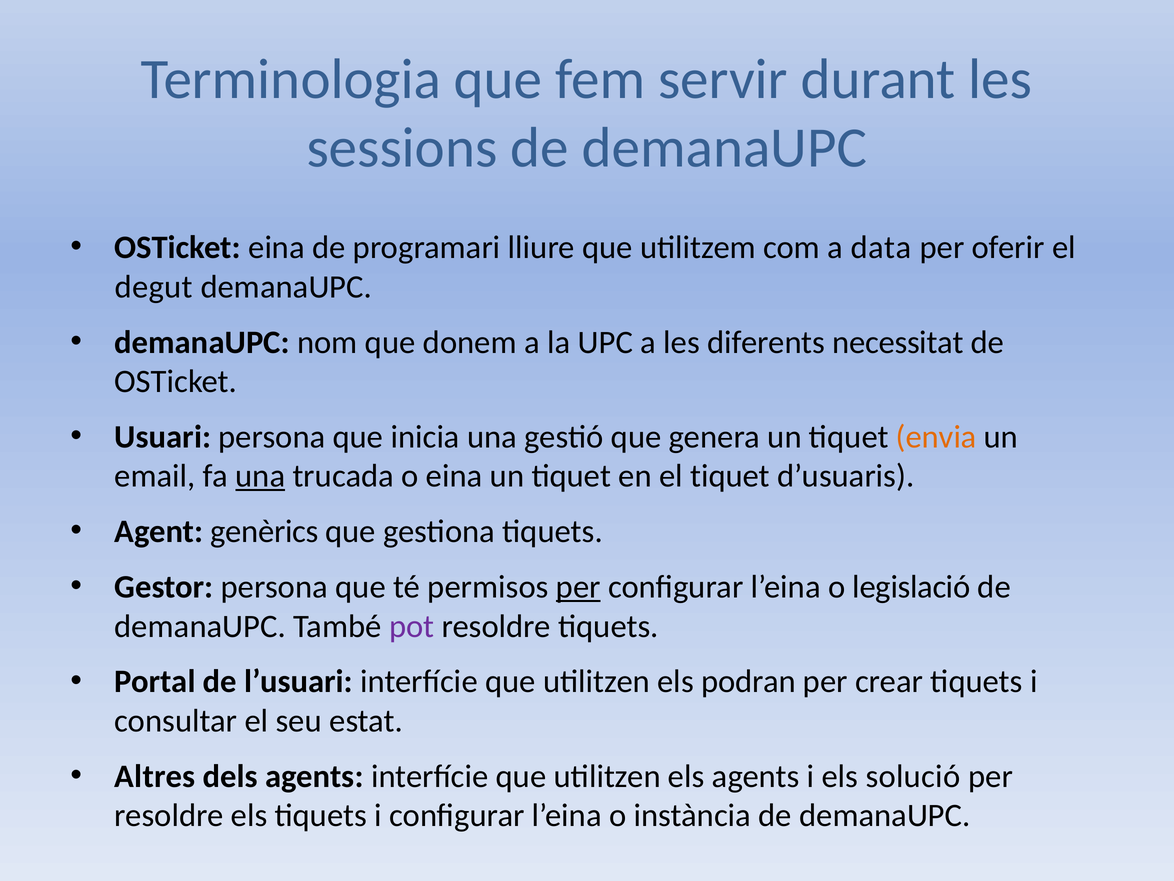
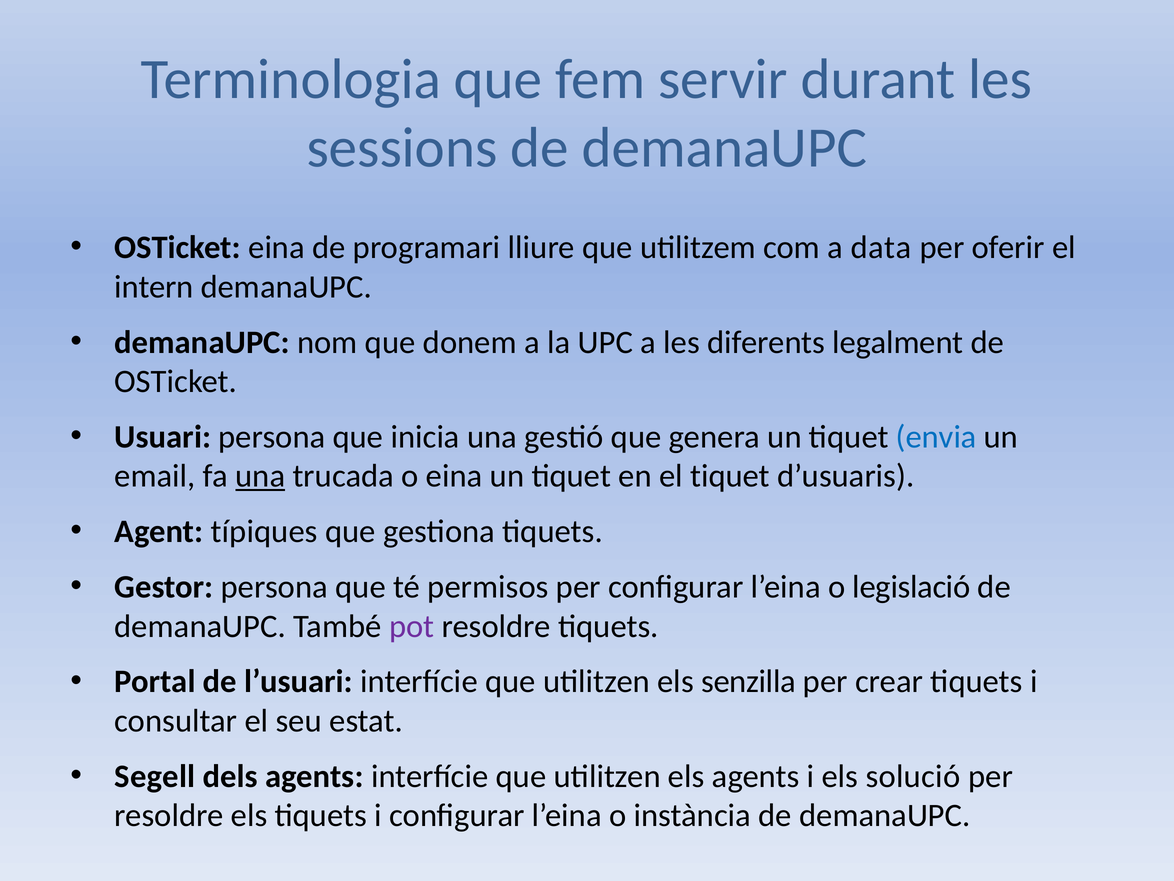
degut: degut -> intern (154, 287)
necessitat: necessitat -> legalment (898, 342)
envia colour: orange -> blue (936, 437)
genèrics: genèrics -> típiques (264, 531)
per underline: present -> none (578, 587)
podran: podran -> senzilla (749, 681)
Altres: Altres -> Segell (155, 776)
